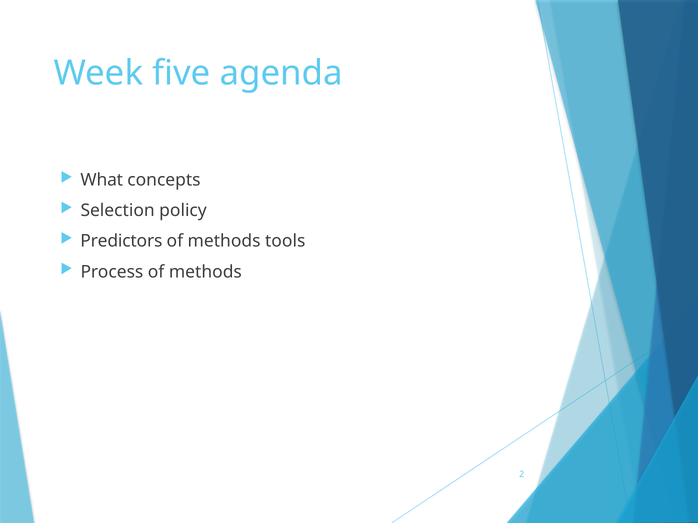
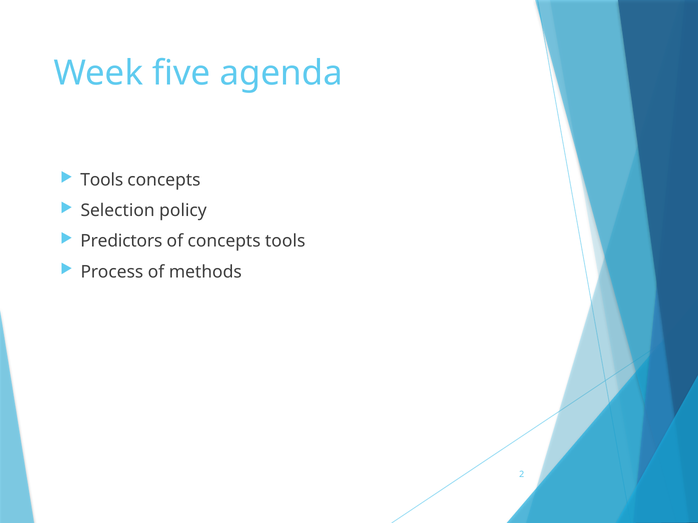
What: What -> Tools (102, 180)
methods: methods -> concepts (224, 241)
